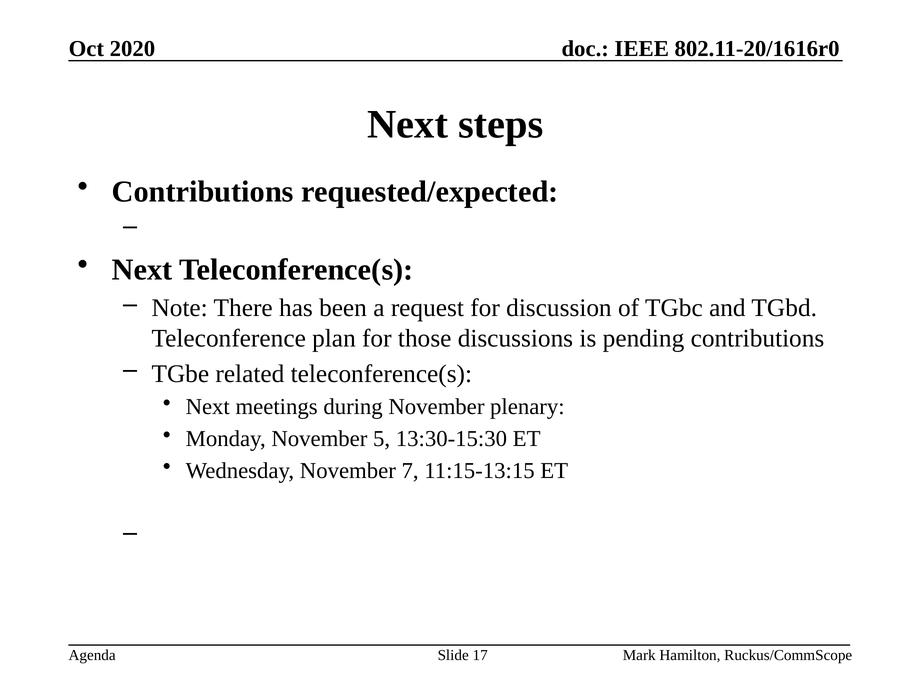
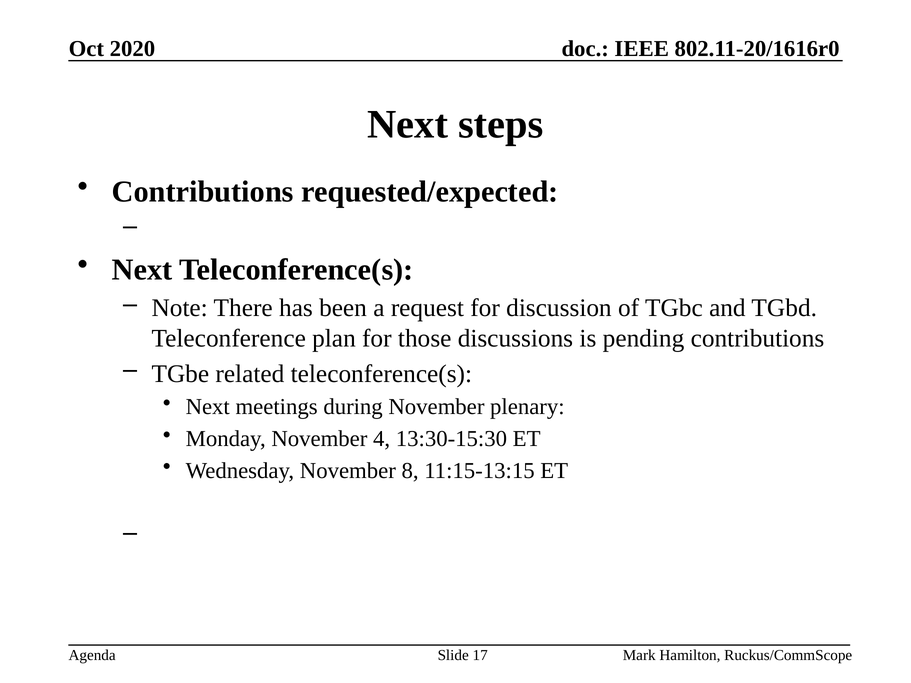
5: 5 -> 4 (382, 439)
7: 7 -> 8 (410, 471)
